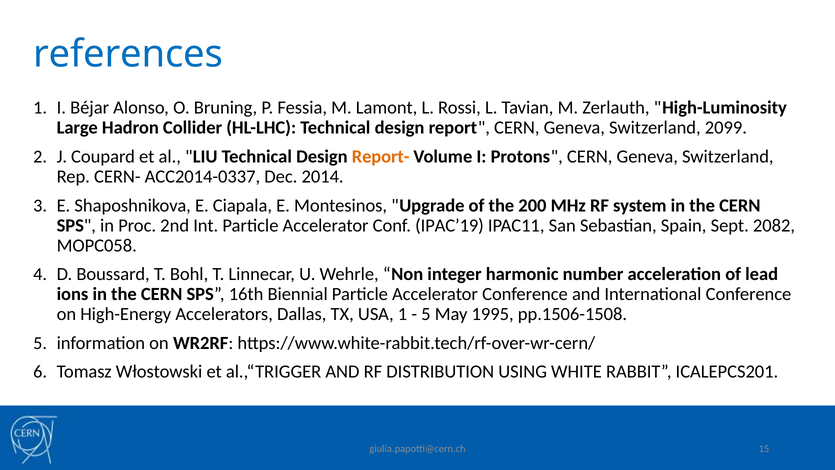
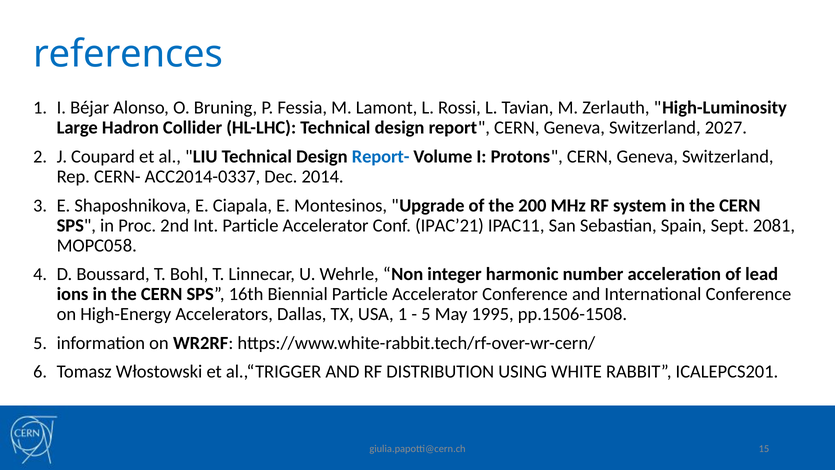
2099: 2099 -> 2027 (726, 128)
Report- colour: orange -> blue (381, 157)
IPAC’19: IPAC’19 -> IPAC’21 (449, 225)
2082: 2082 -> 2081 (774, 225)
